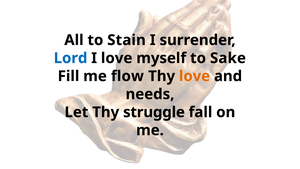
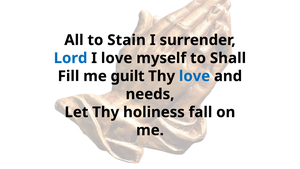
Sake: Sake -> Shall (228, 58)
flow: flow -> guilt (128, 76)
love colour: orange -> blue (195, 76)
struggle: struggle -> holiness (154, 112)
